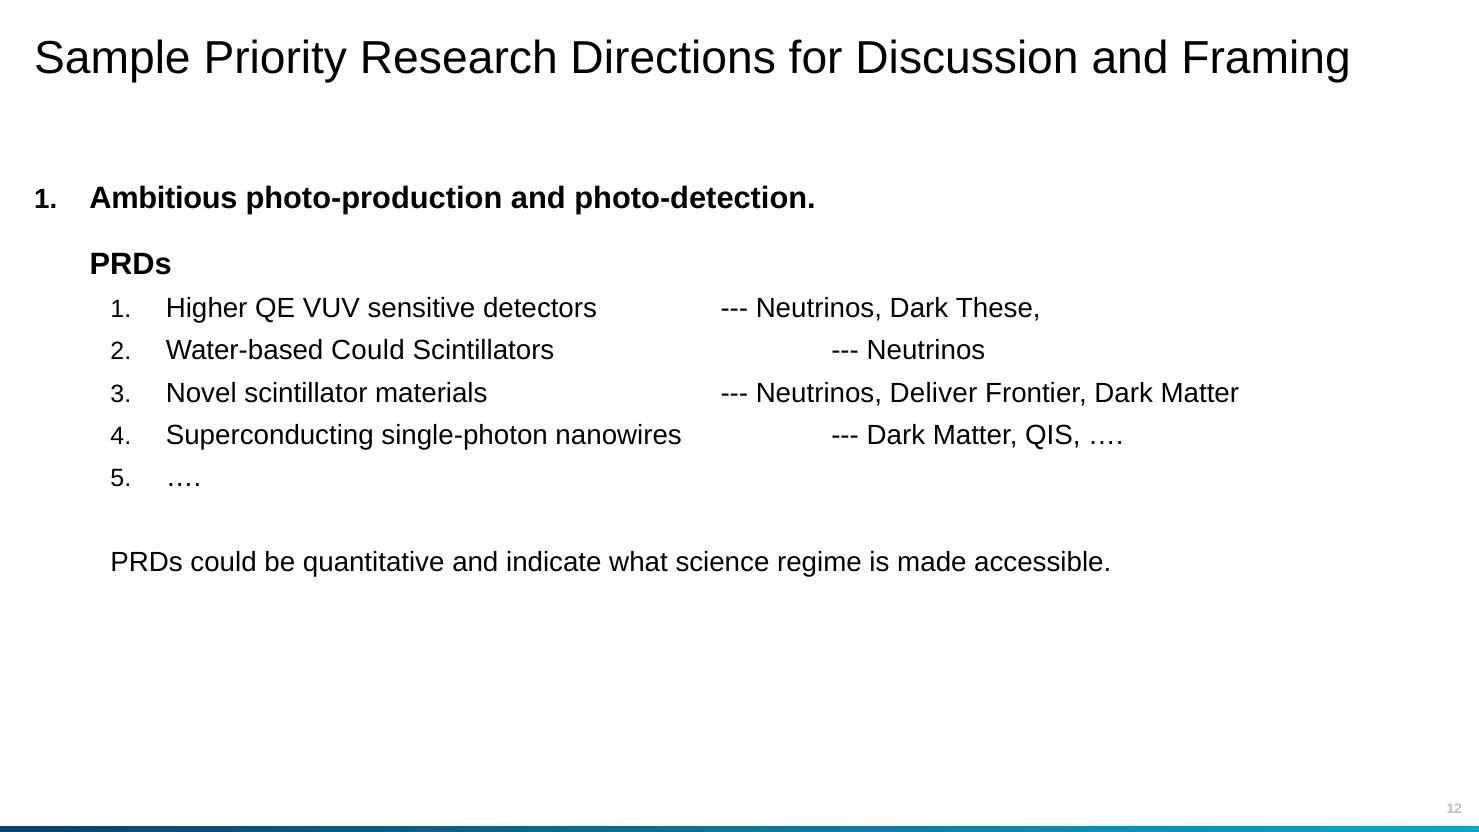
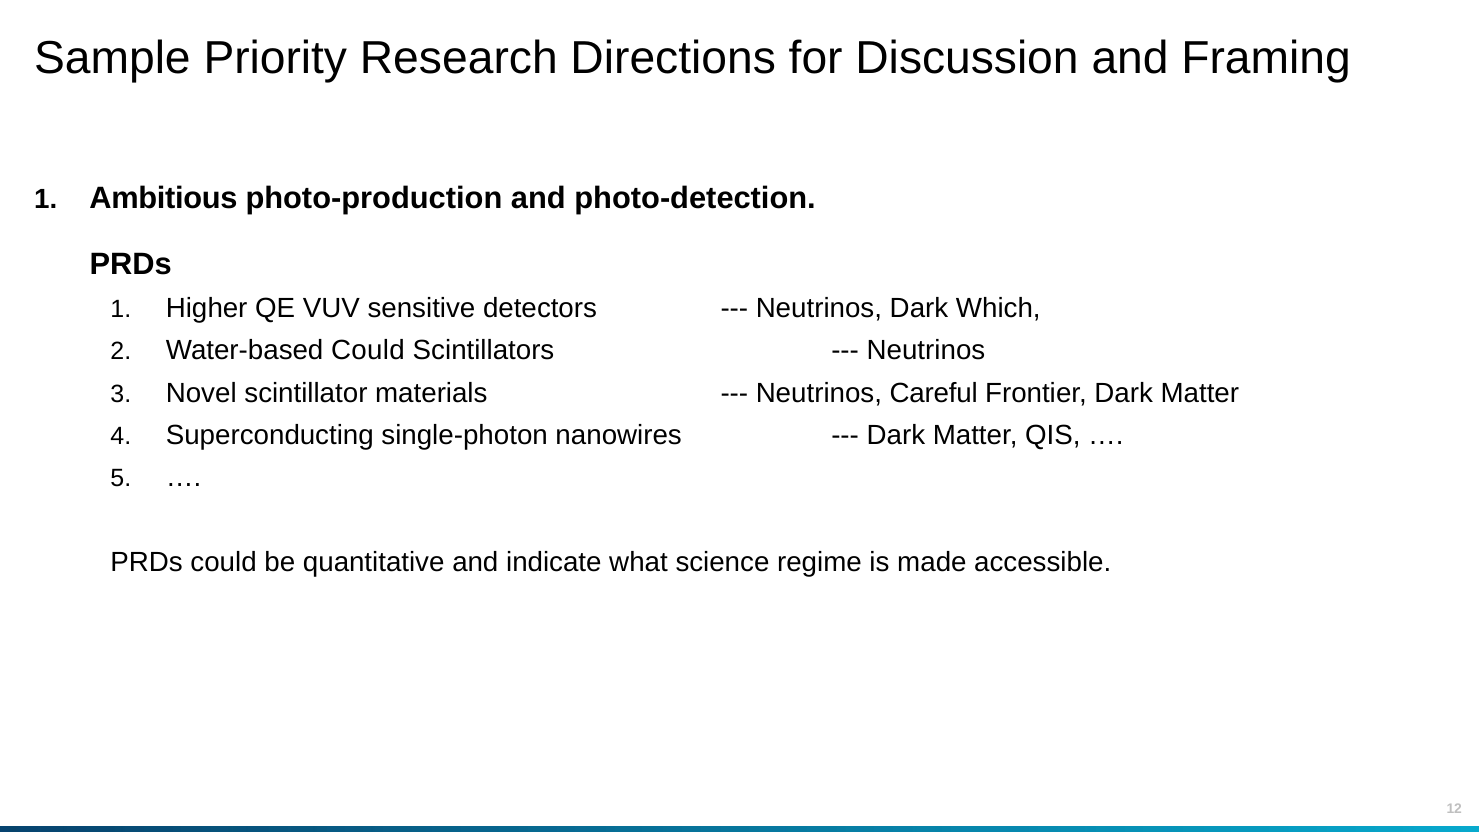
These: These -> Which (998, 308)
Deliver: Deliver -> Careful (934, 393)
